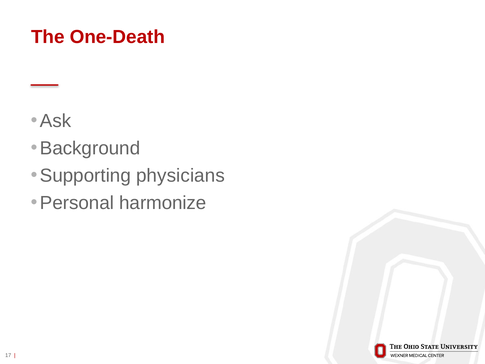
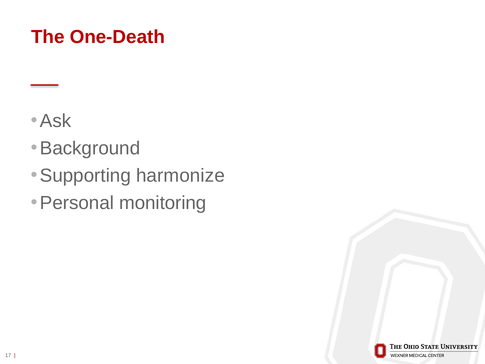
physicians: physicians -> harmonize (180, 175)
harmonize: harmonize -> monitoring (163, 203)
